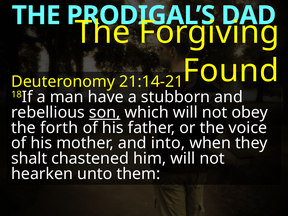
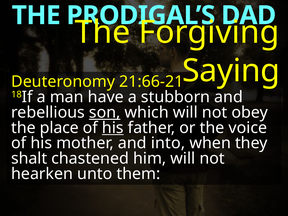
Found: Found -> Saying (231, 71)
21:14-21: 21:14-21 -> 21:66-21 (151, 82)
forth: forth -> place (59, 128)
his underline: none -> present (113, 128)
